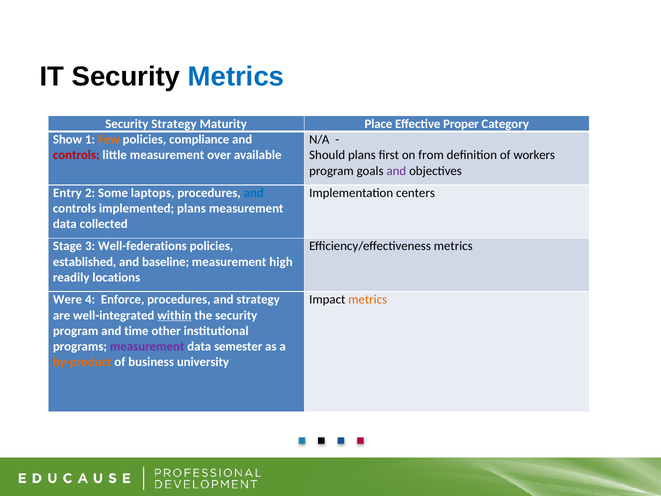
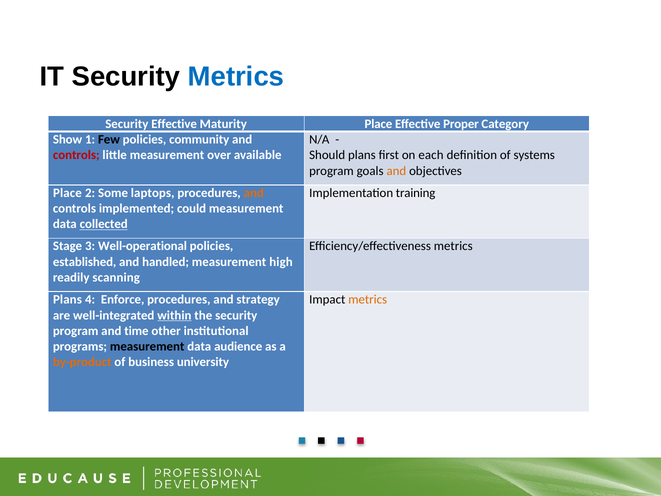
Security Strategy: Strategy -> Effective (174, 124)
Few colour: orange -> black (109, 139)
compliance: compliance -> community (199, 139)
from: from -> each (431, 155)
workers: workers -> systems (534, 155)
and colour: purple -> orange (396, 171)
Entry: Entry -> Place (67, 193)
and colour: blue -> orange (254, 193)
centers: centers -> training (416, 193)
implemented plans: plans -> could (192, 208)
collected underline: none -> present (104, 224)
Well-federations: Well-federations -> Well-operational (142, 246)
baseline: baseline -> handled (166, 262)
locations: locations -> scanning (116, 277)
Were: Were -> Plans (67, 299)
measurement colour: purple -> black (147, 346)
semester: semester -> audience (238, 346)
